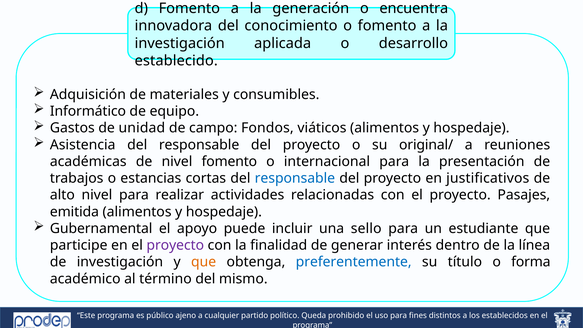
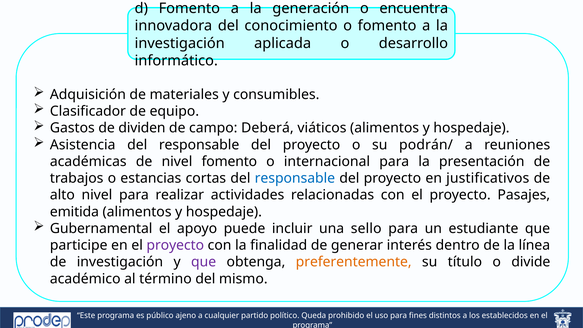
establecido: establecido -> informático (176, 61)
Informático: Informático -> Clasificador (88, 111)
unidad: unidad -> dividen (142, 128)
Fondos: Fondos -> Deberá (267, 128)
original/: original/ -> podrán/ (426, 145)
que colour: orange -> purple (204, 262)
preferentemente colour: blue -> orange (354, 262)
forma: forma -> divide (531, 262)
